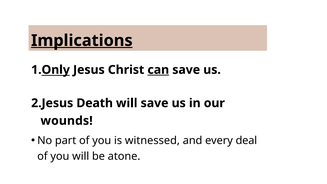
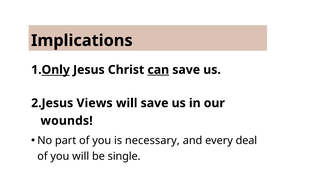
Implications underline: present -> none (82, 41)
Death: Death -> Views (95, 103)
witnessed: witnessed -> necessary (152, 141)
atone: atone -> single (124, 156)
